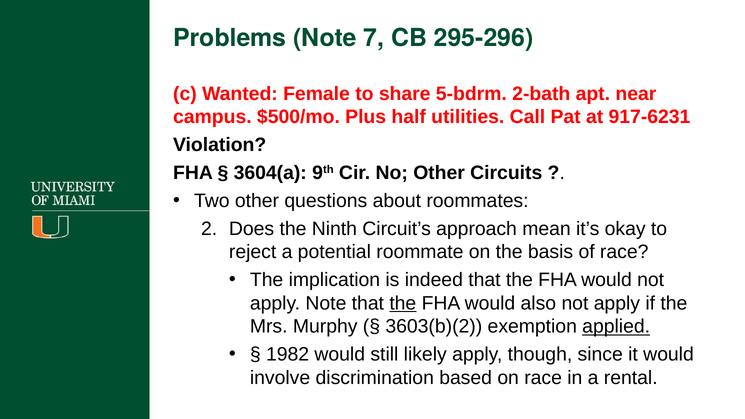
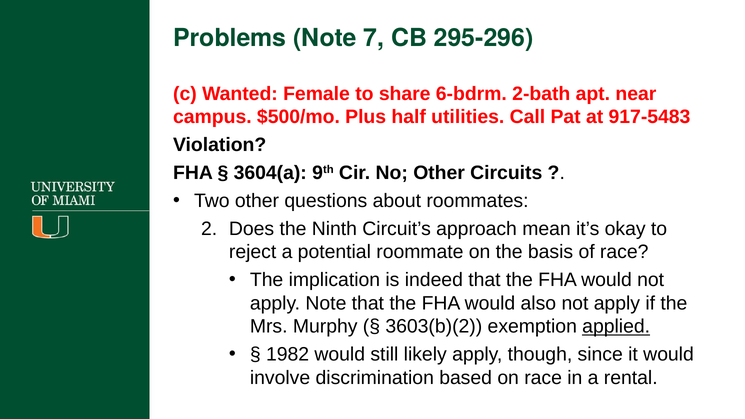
5-bdrm: 5-bdrm -> 6-bdrm (471, 94)
917-6231: 917-6231 -> 917-5483 (649, 117)
the underline: present -> none (403, 303)
